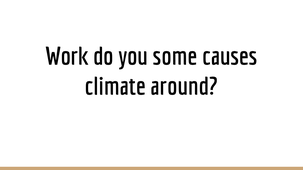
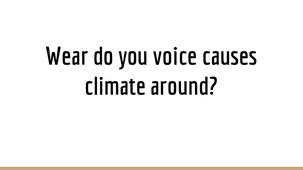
Work: Work -> Wear (67, 57)
some: some -> voice (175, 57)
